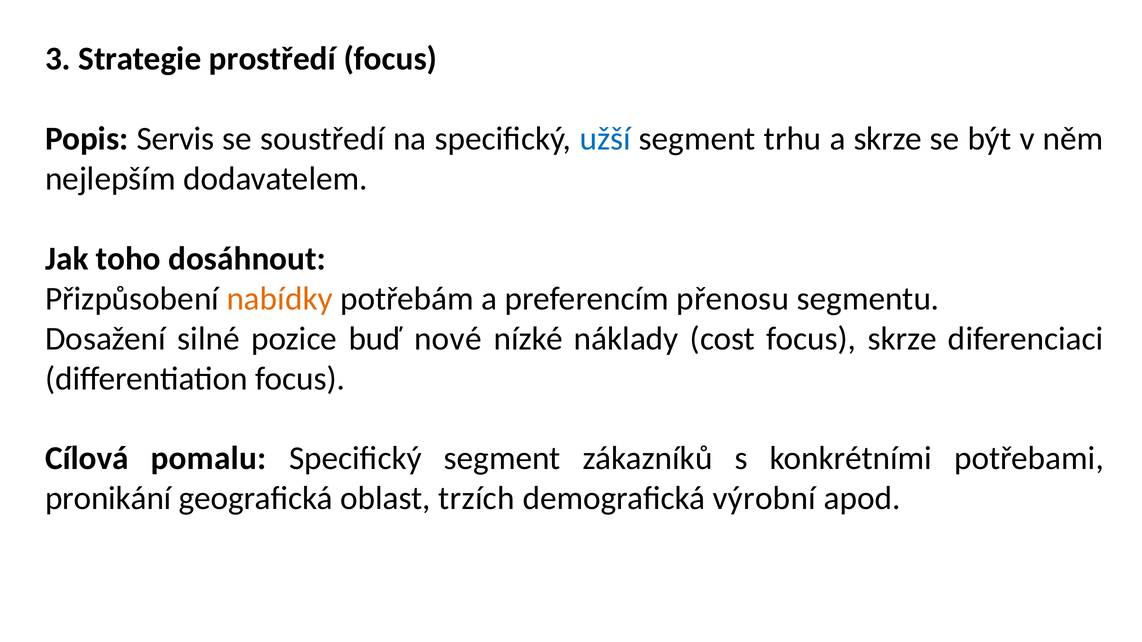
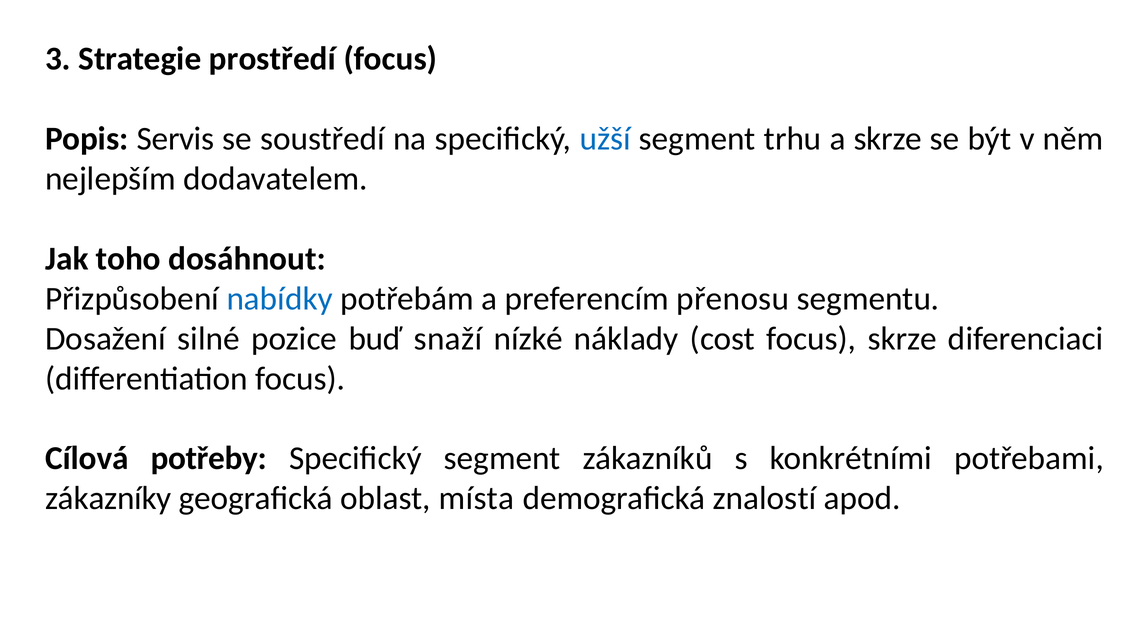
nabídky colour: orange -> blue (280, 299)
nové: nové -> snaží (448, 339)
pomalu: pomalu -> potřeby (209, 459)
pronikání: pronikání -> zákazníky (108, 499)
trzích: trzích -> místa (476, 499)
výrobní: výrobní -> znalostí (764, 499)
